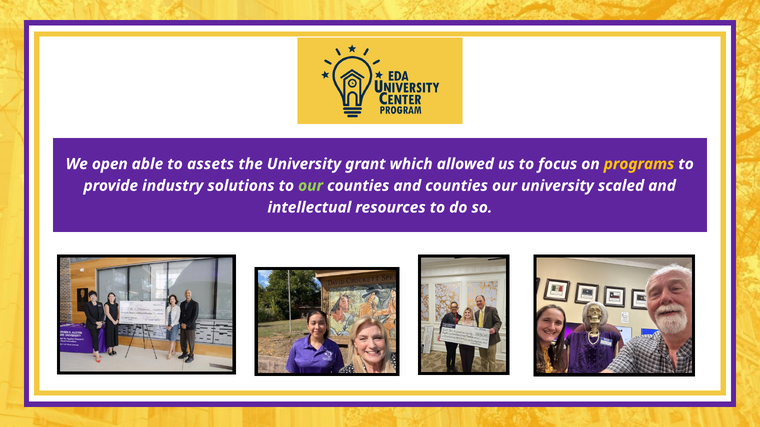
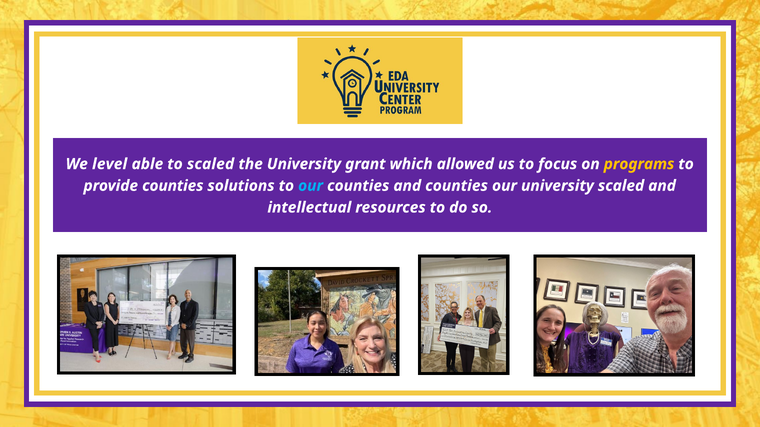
open: open -> level (110, 164)
to assets: assets -> scaled (211, 164)
provide industry: industry -> counties (173, 186)
our colour: light green -> light blue (311, 186)
